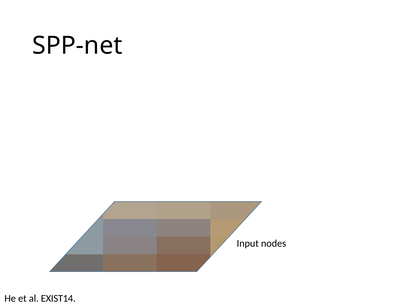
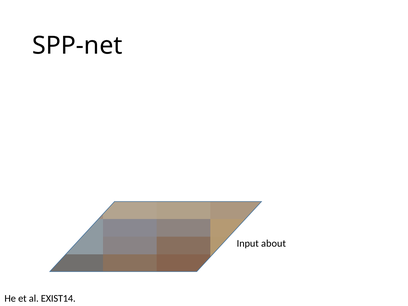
nodes: nodes -> about (274, 243)
